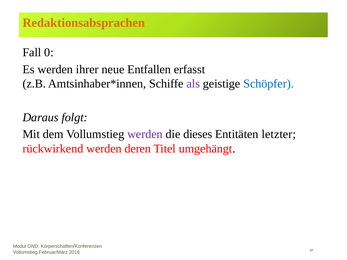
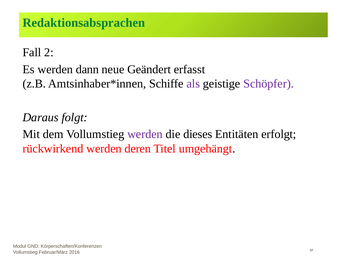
Redaktionsabsprachen colour: orange -> green (84, 23)
0: 0 -> 2 (49, 52)
ihrer: ihrer -> dann (87, 69)
Entfallen: Entfallen -> Geändert (149, 69)
Schöpfer colour: blue -> purple (269, 84)
letzter: letzter -> erfolgt (279, 134)
